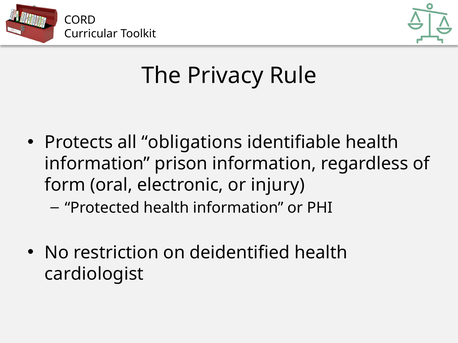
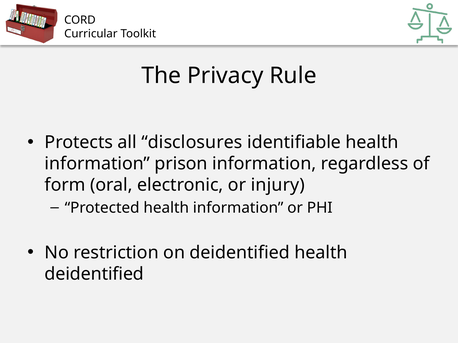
obligations: obligations -> disclosures (192, 143)
cardiologist: cardiologist -> deidentified (94, 274)
